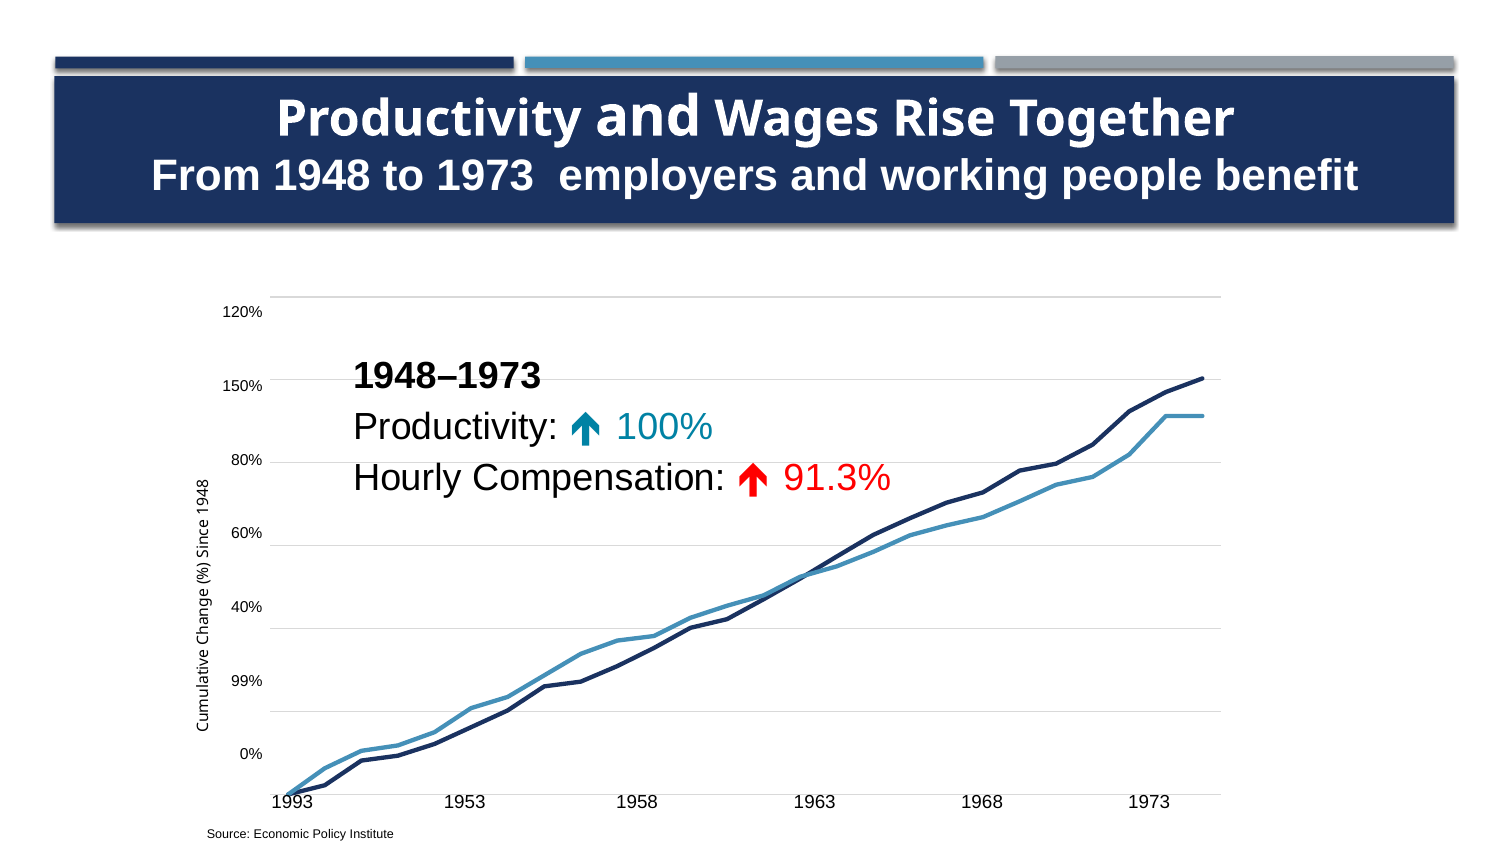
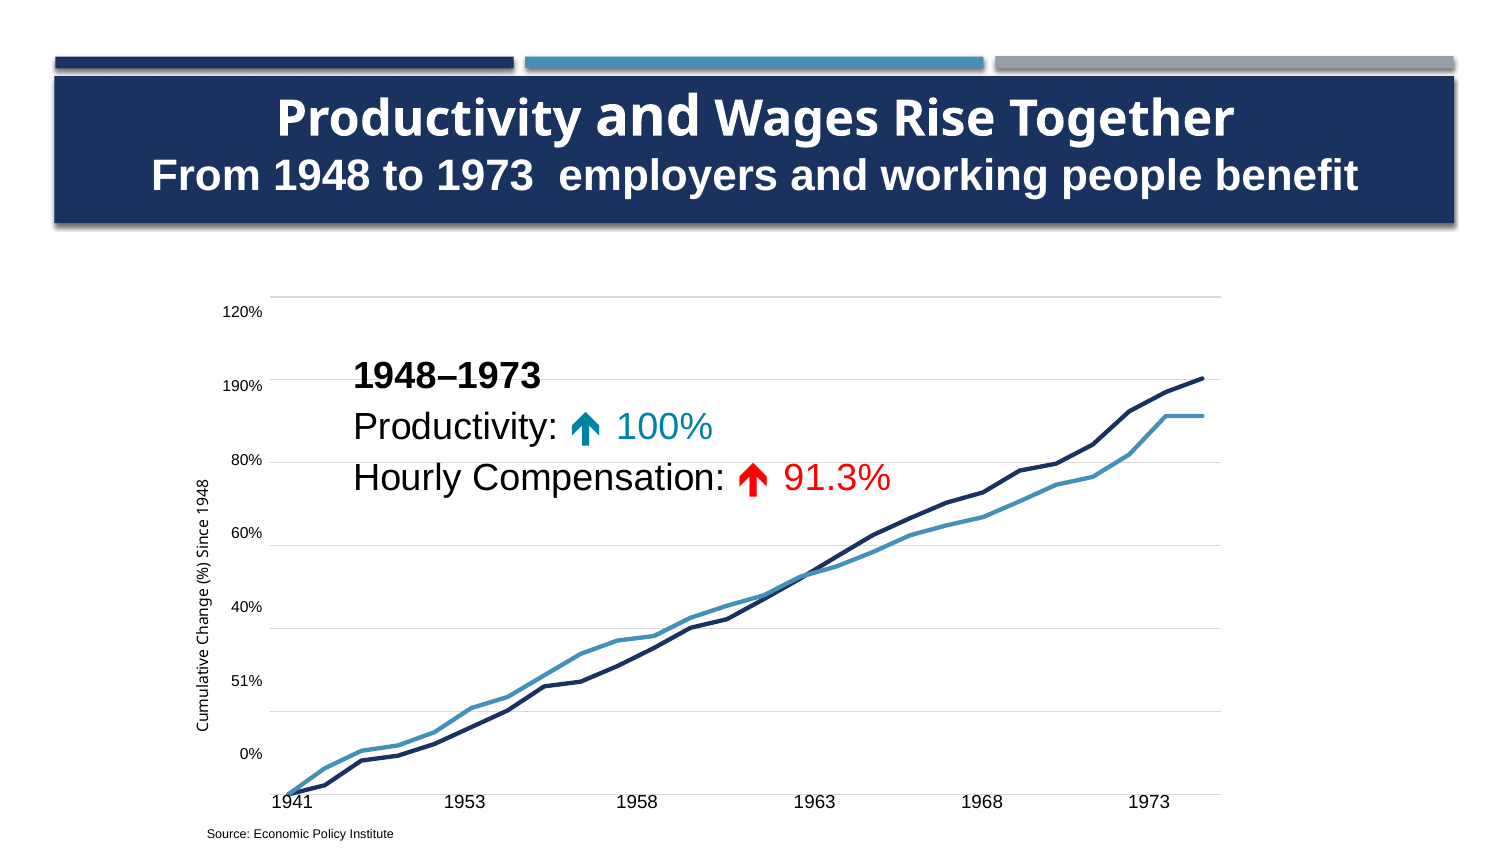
150%: 150% -> 190% (243, 386)
99%: 99% -> 51% (247, 681)
1993: 1993 -> 1941 (292, 803)
